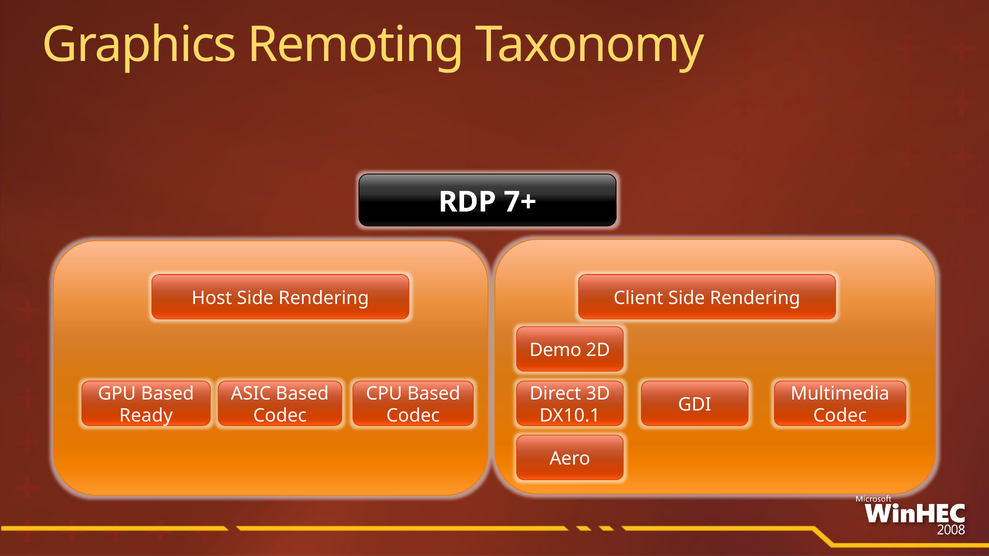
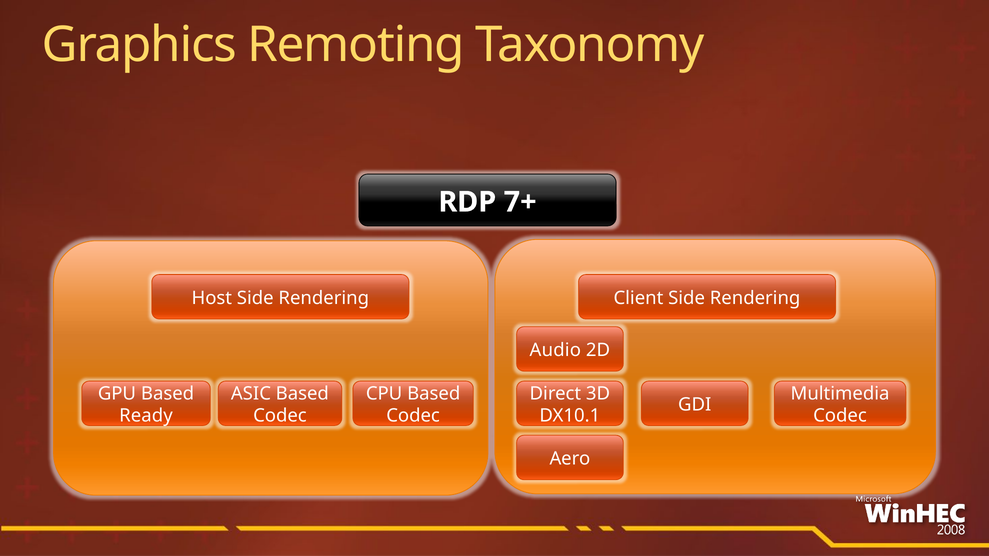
Demo: Demo -> Audio (555, 350)
